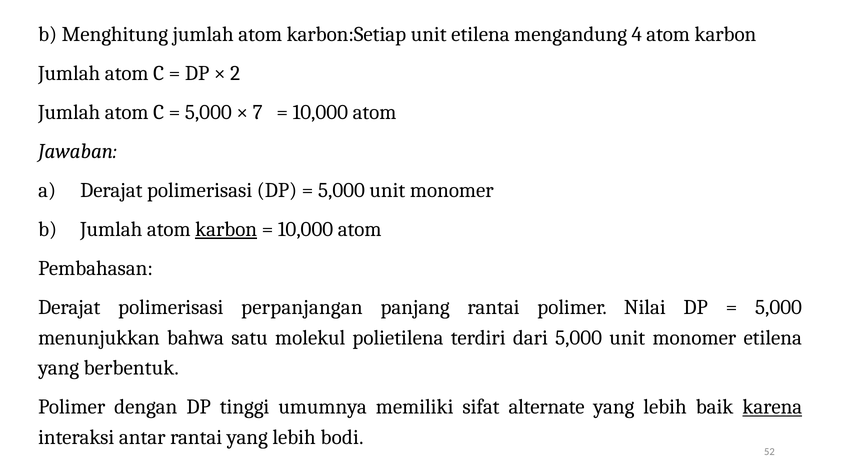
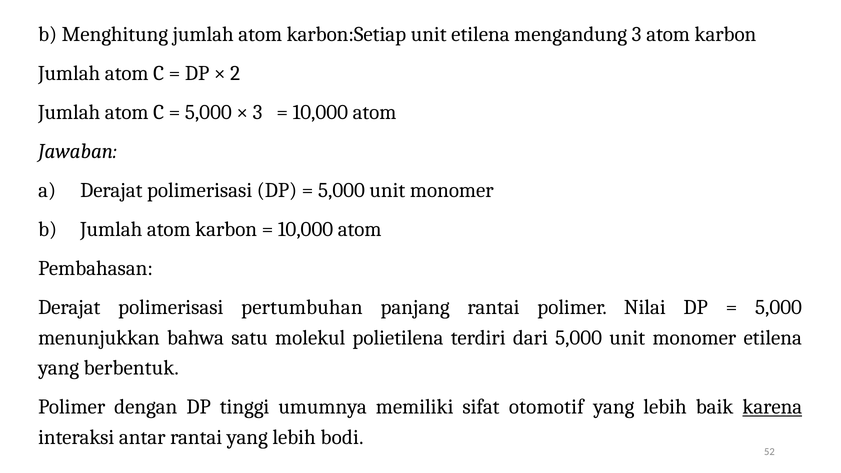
mengandung 4: 4 -> 3 (637, 34)
7: 7 -> 3 (258, 112)
karbon underline: present -> none (226, 229)
perpanjangan: perpanjangan -> pertumbuhan (302, 307)
alternate: alternate -> otomotif (546, 407)
